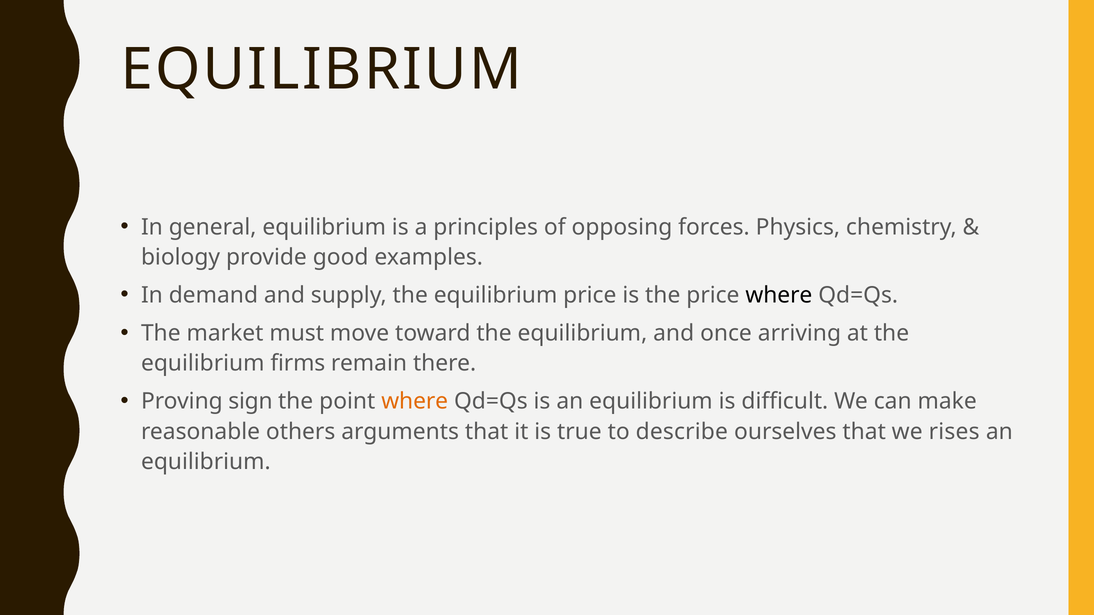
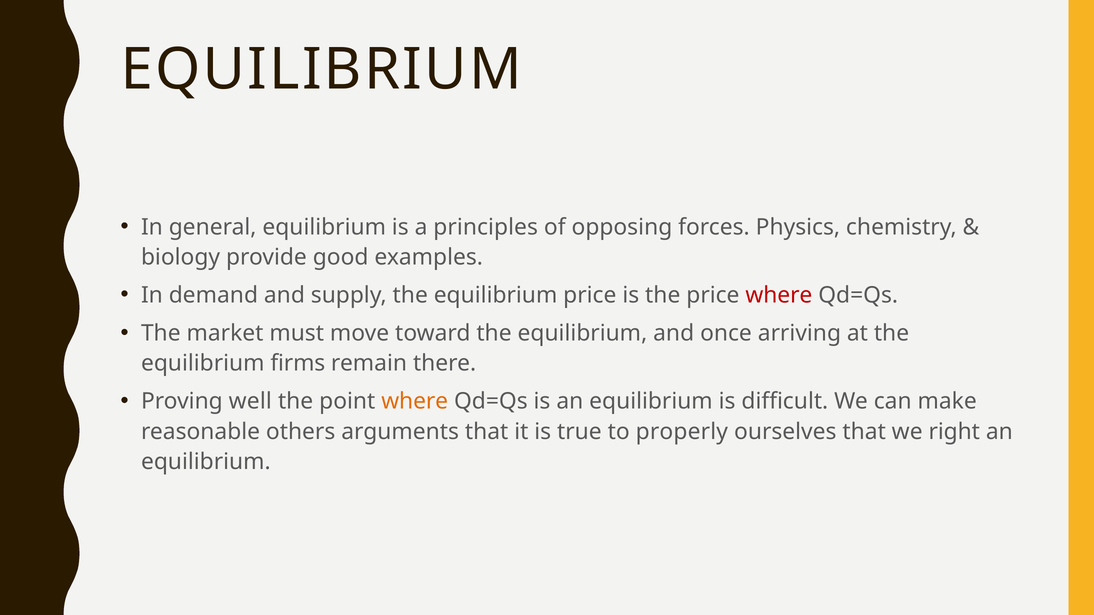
where colour: black -> red (779, 295)
sign: sign -> well (250, 402)
describe: describe -> properly (682, 432)
rises: rises -> right (954, 432)
